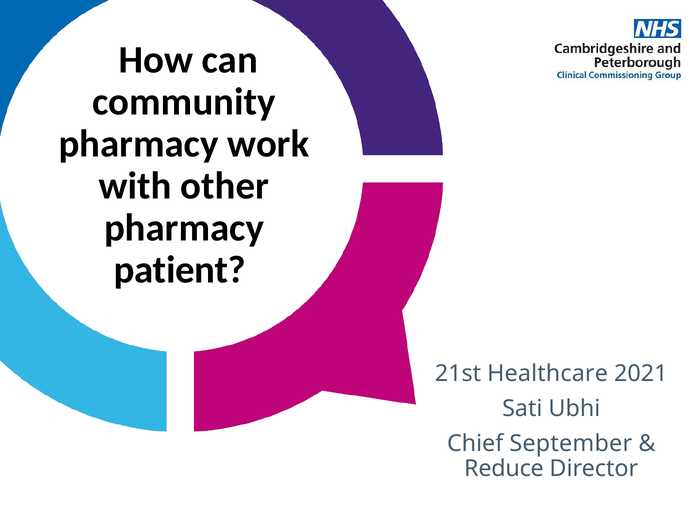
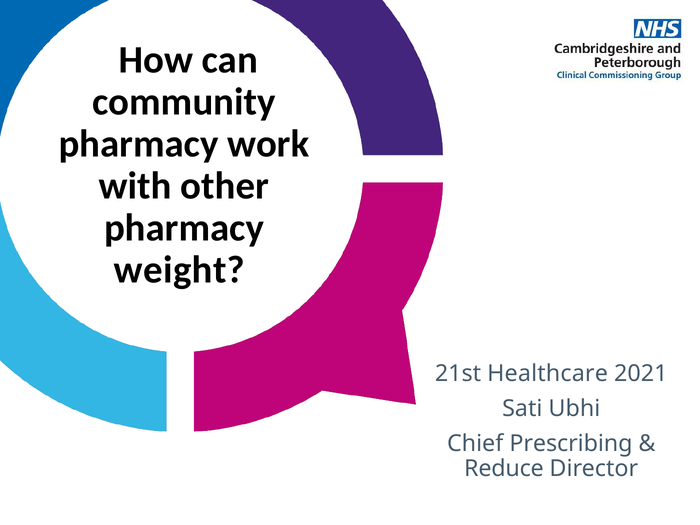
patient: patient -> weight (179, 270)
September: September -> Prescribing (571, 444)
